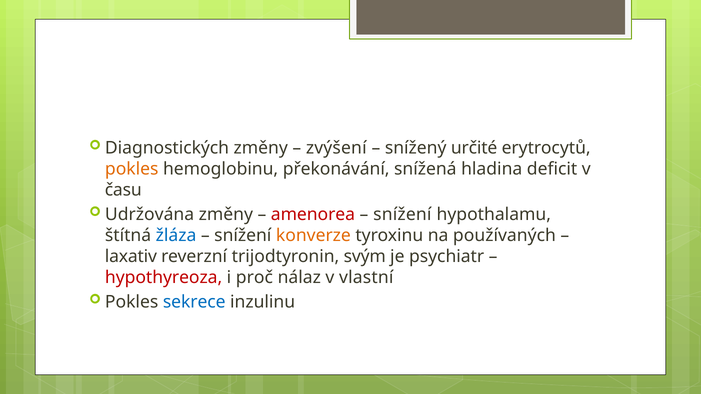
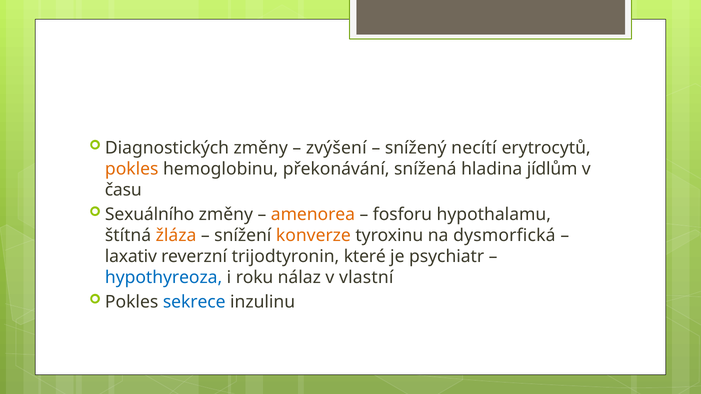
určité: určité -> necítí (474, 148)
deficit: deficit -> jídlům (552, 169)
Udržována: Udržována -> Sexuálního (150, 215)
amenorea colour: red -> orange (313, 215)
snížení: snížení -> fosforu (402, 215)
žláza colour: blue -> orange (176, 236)
používaných: používaných -> dysmorfická (504, 236)
svým: svým -> které (365, 257)
hypothyreoza colour: red -> blue (164, 278)
proč: proč -> roku (255, 278)
